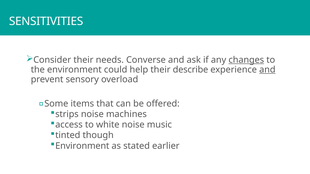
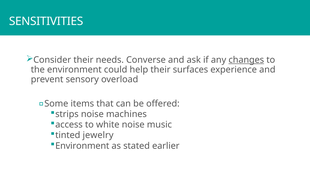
describe: describe -> surfaces (190, 70)
and underline: present -> none (267, 70)
though: though -> jewelry (98, 136)
